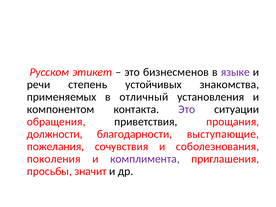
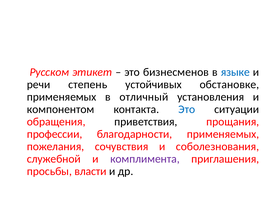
языке colour: purple -> blue (235, 72)
знакомства: знакомства -> обстановке (229, 84)
Это colour: purple -> blue (187, 109)
должности: должности -> профессии (55, 134)
благодарности выступающие: выступающие -> применяемых (223, 134)
поколения: поколения -> служебной (54, 159)
значит: значит -> власти (91, 171)
